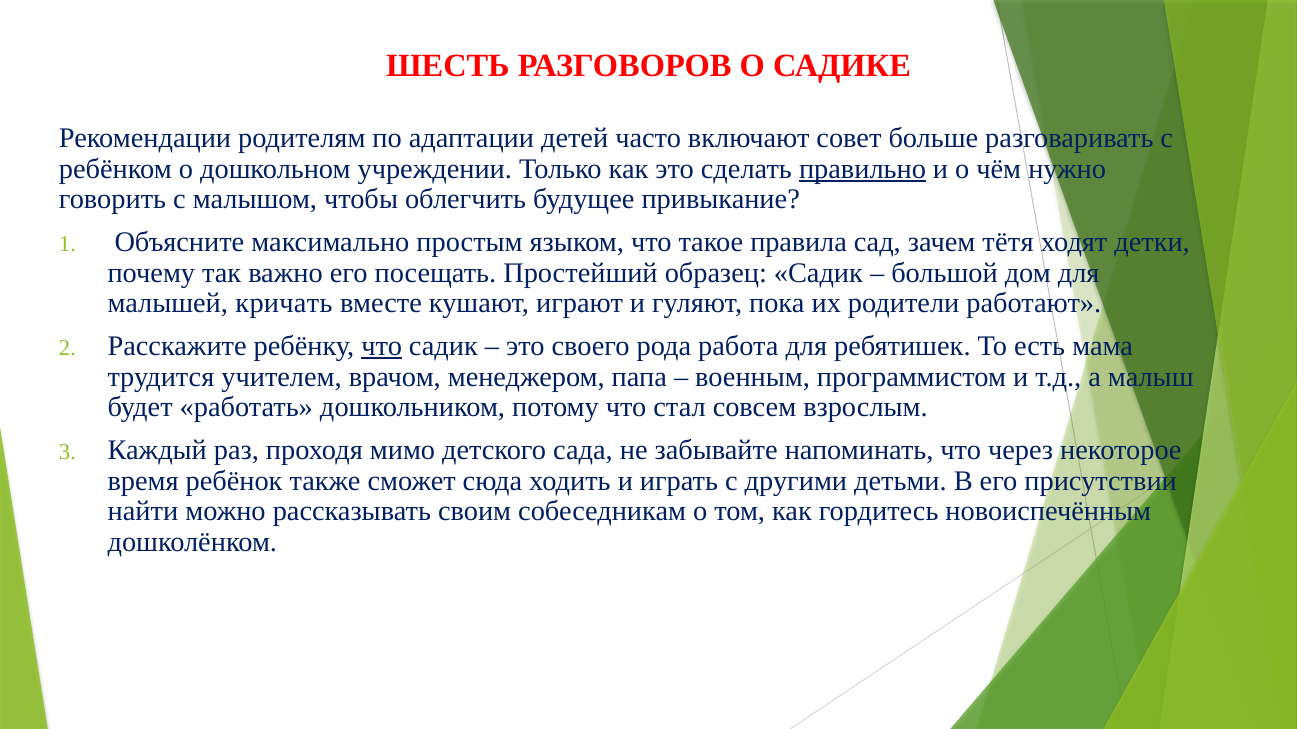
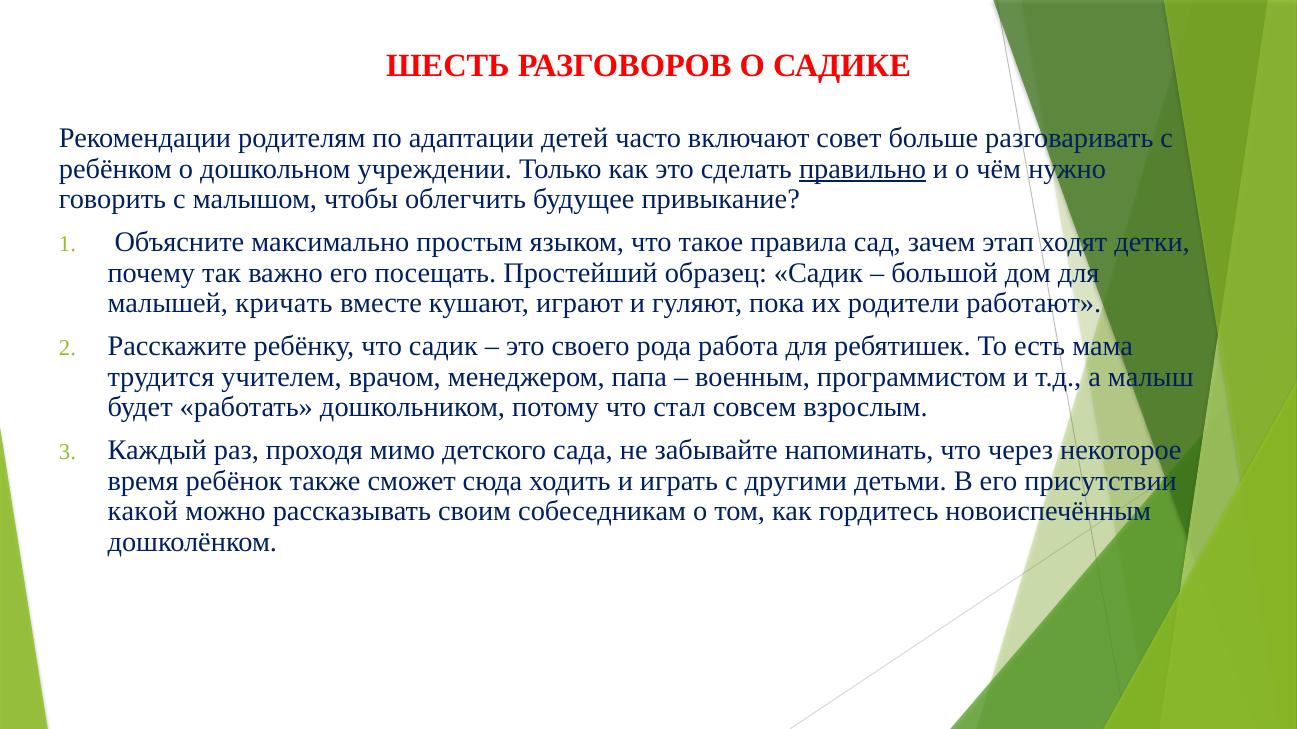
тётя: тётя -> этап (1008, 242)
что underline: present -> none (382, 346)
найти: найти -> какой (143, 512)
